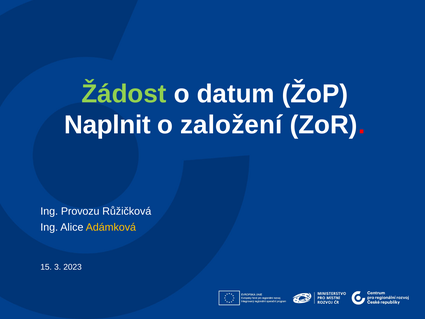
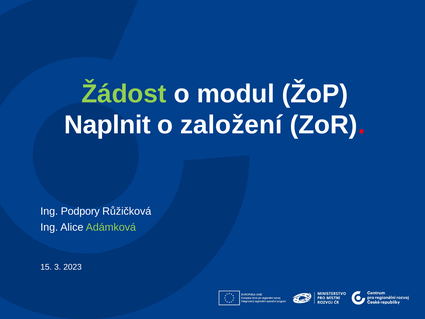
datum: datum -> modul (236, 94)
Provozu: Provozu -> Podpory (80, 211)
Adámková colour: yellow -> light green (111, 227)
